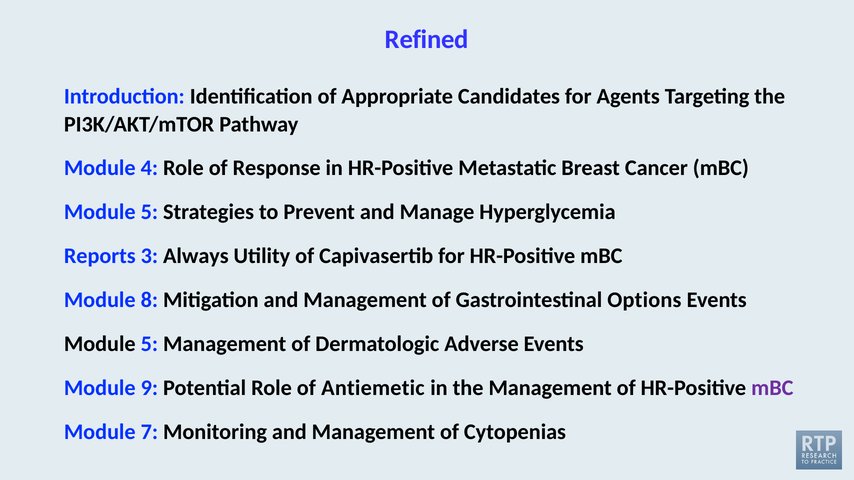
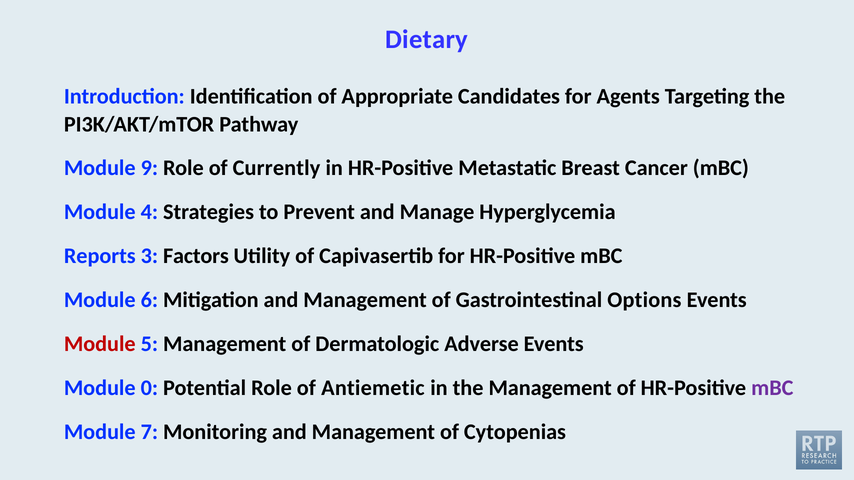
Refined: Refined -> Dietary (427, 40)
4: 4 -> 9 (149, 168)
Response: Response -> Currently (277, 168)
5: 5 -> 4 (149, 212)
Always: Always -> Factors (196, 256)
8: 8 -> 6 (149, 300)
Module colour: black -> red (100, 344)
9: 9 -> 0 (149, 388)
